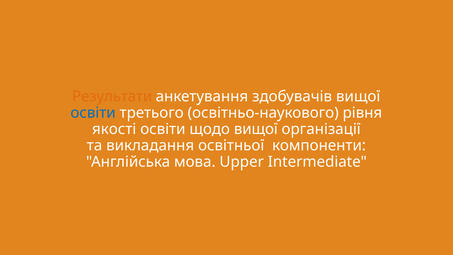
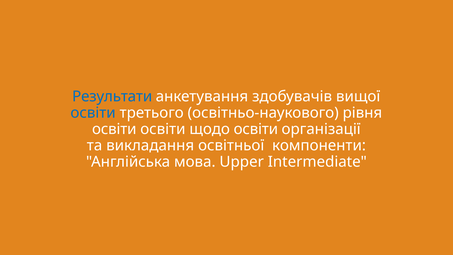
Результати colour: orange -> blue (112, 97)
якості: якості -> освіти (114, 129)
щодо вищої: вищої -> освіти (256, 129)
